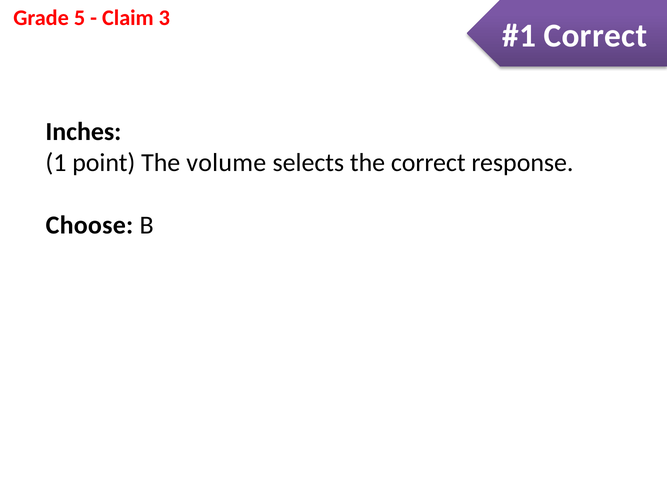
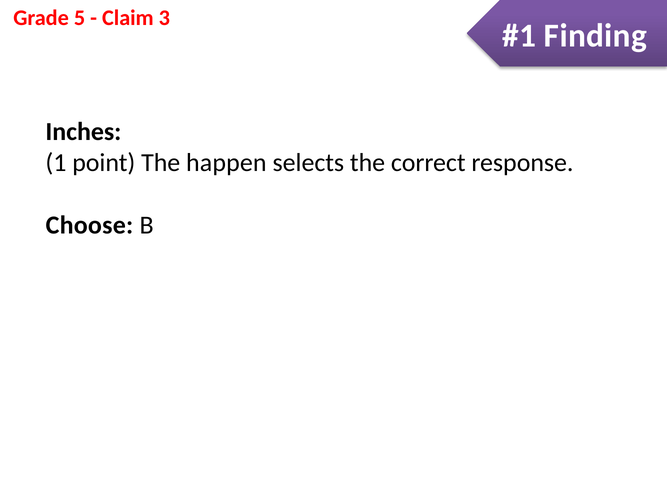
Correct: Correct -> Finding (595, 36)
volume: volume -> happen (226, 163)
